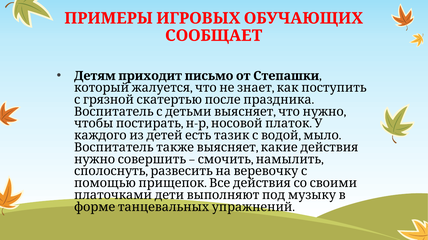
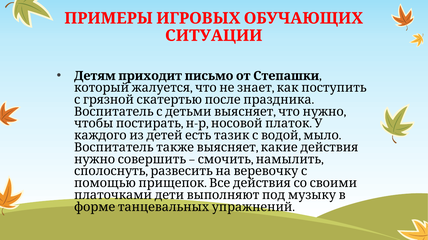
СООБЩАЕТ: СООБЩАЕТ -> СИТУАЦИИ (214, 36)
